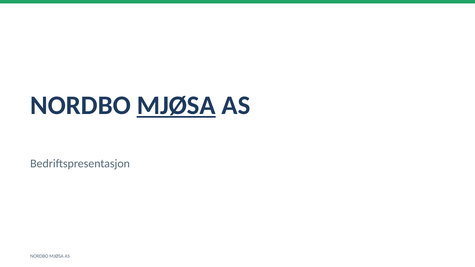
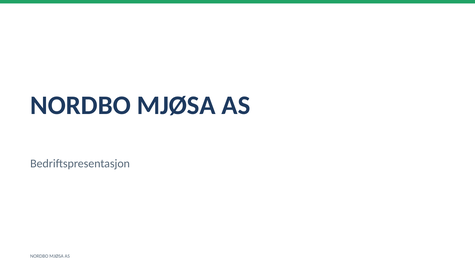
MJØSA underline: present -> none (176, 105)
